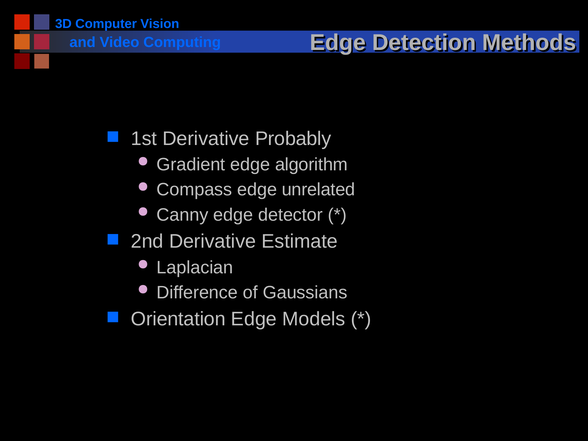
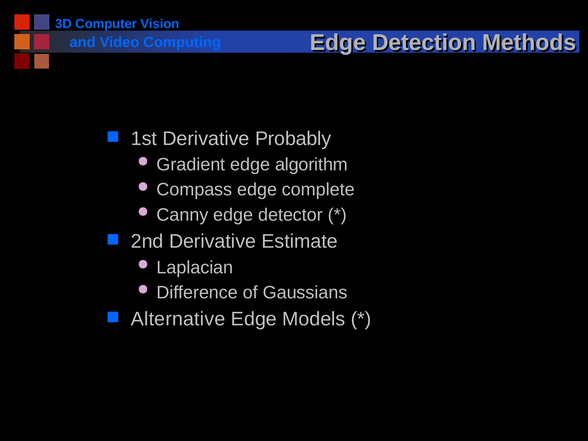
unrelated: unrelated -> complete (318, 190)
Orientation: Orientation -> Alternative (178, 319)
